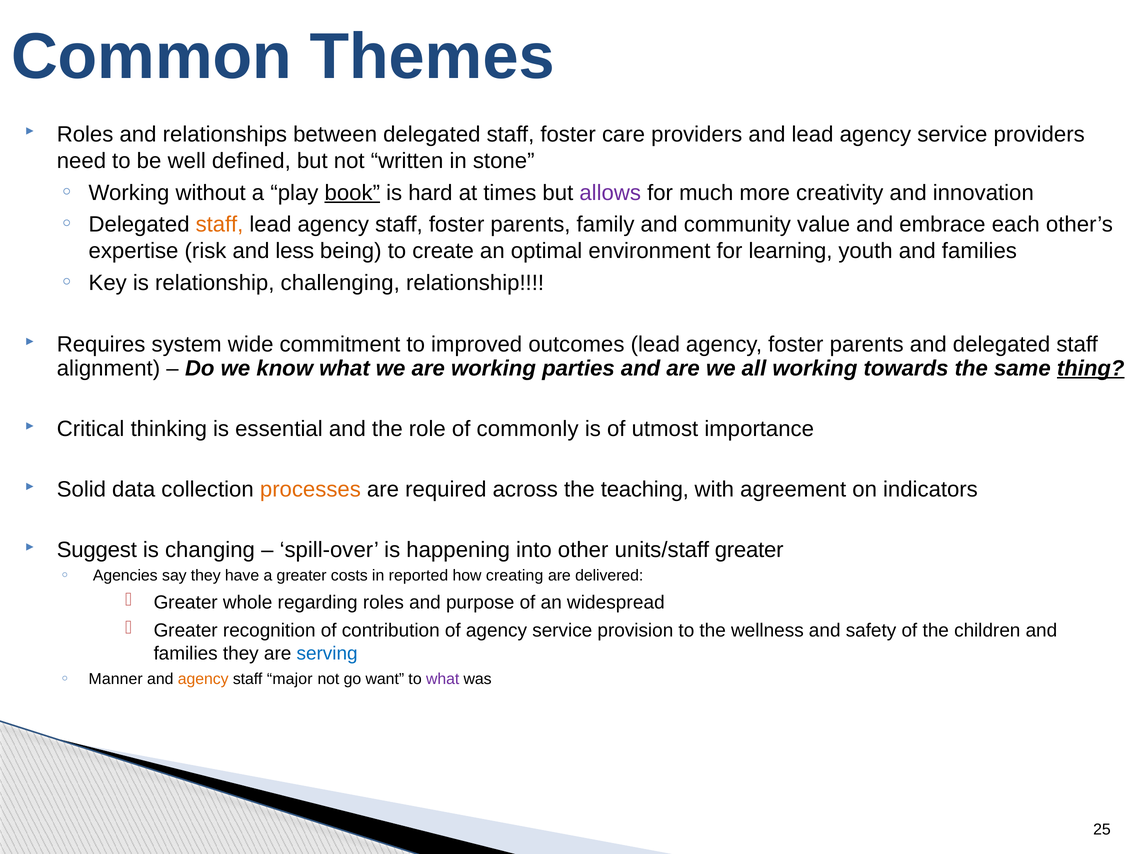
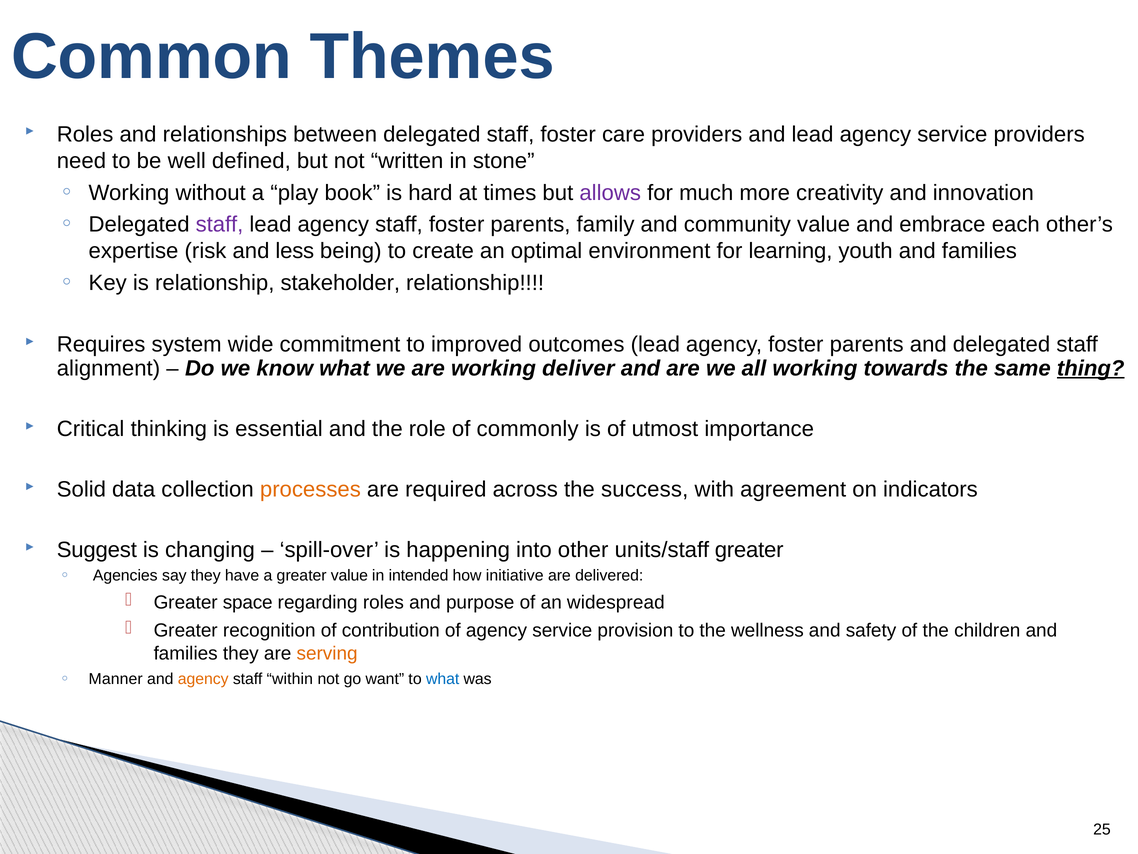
book underline: present -> none (352, 193)
staff colour: orange -> purple (219, 224)
challenging: challenging -> stakeholder (340, 283)
parties: parties -> deliver (578, 368)
teaching: teaching -> success (645, 489)
greater costs: costs -> value (349, 575)
reported: reported -> intended (419, 575)
creating: creating -> initiative (515, 575)
whole: whole -> space (248, 602)
serving colour: blue -> orange (327, 653)
major: major -> within (290, 679)
what colour: purple -> blue (443, 679)
